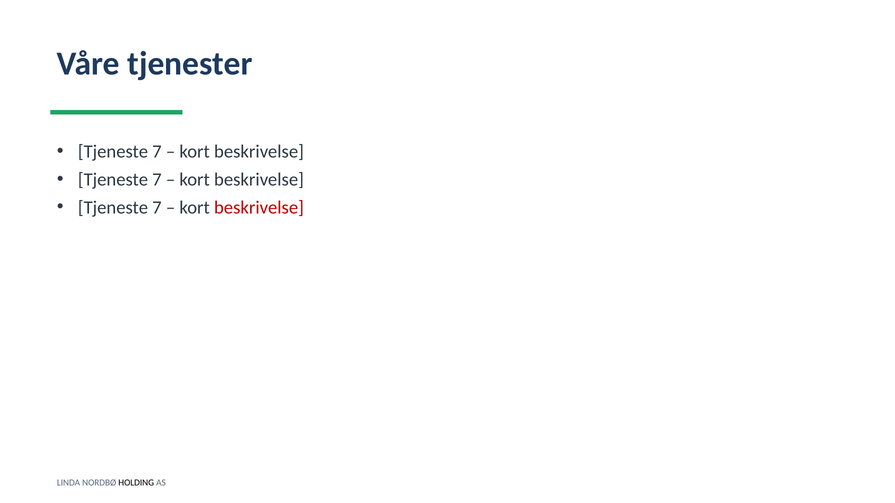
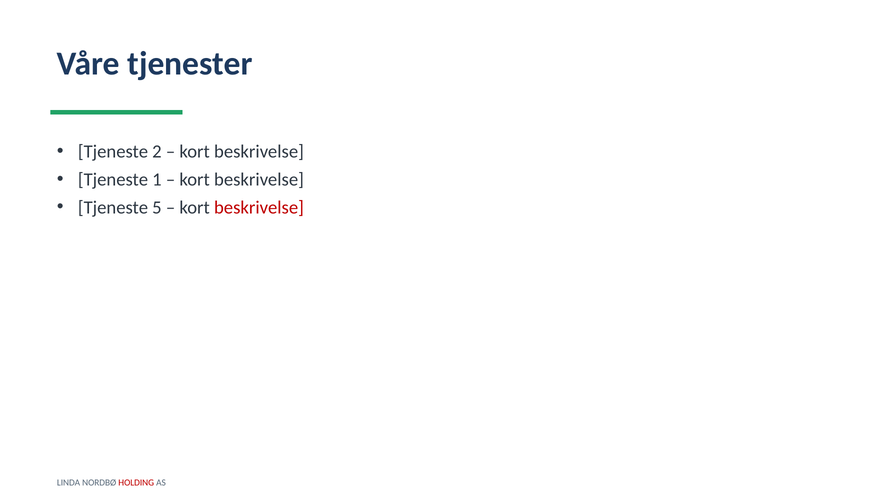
7: 7 -> 2 (157, 152)
7: 7 -> 1 (157, 180)
7: 7 -> 5 (157, 208)
HOLDING colour: black -> red (136, 483)
